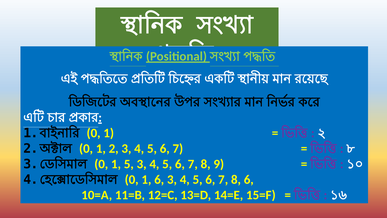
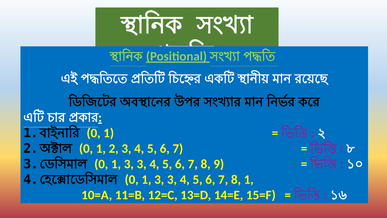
5: 5 -> 3 (129, 164)
6: 6 -> 3 (159, 179)
8 6: 6 -> 1 (249, 179)
